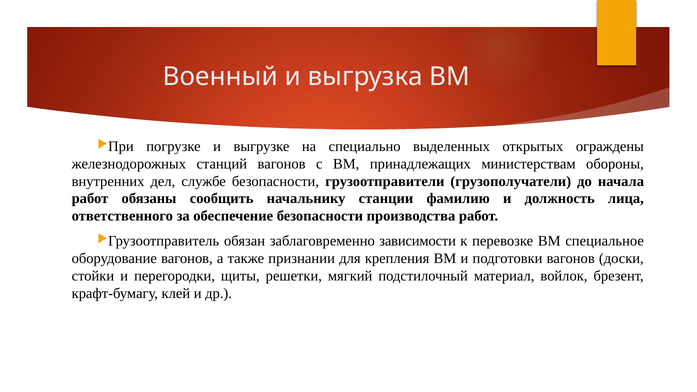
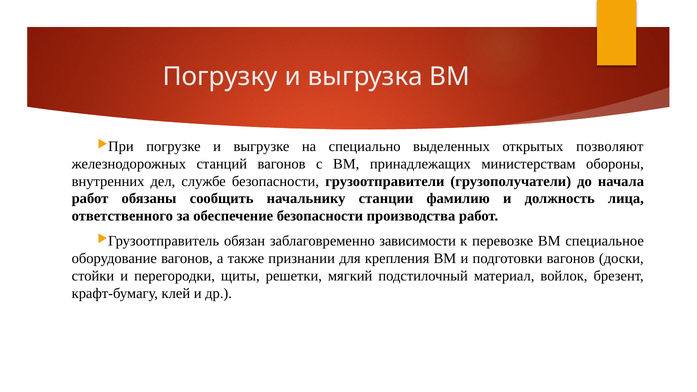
Военный: Военный -> Погрузку (220, 77)
ограждены: ограждены -> позволяют (610, 146)
